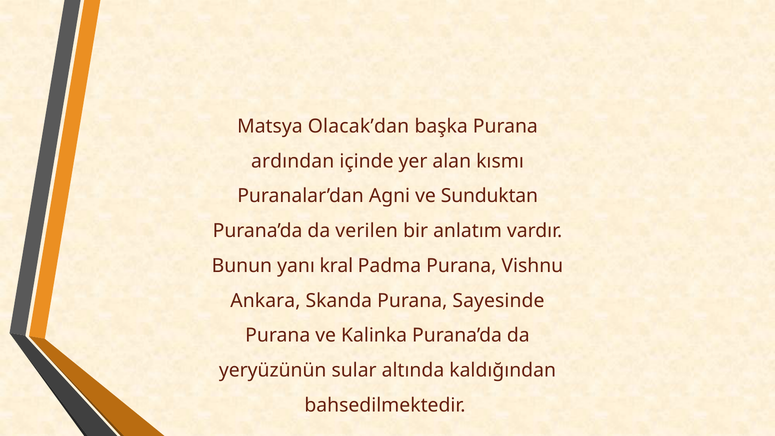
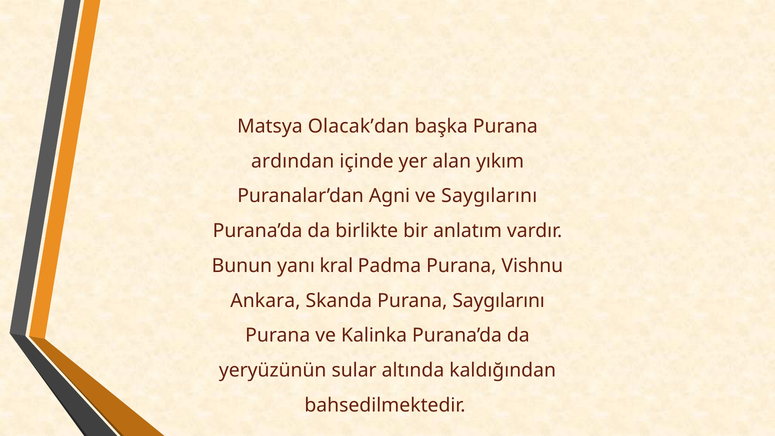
kısmı: kısmı -> yıkım (500, 161)
ve Sunduktan: Sunduktan -> Saygılarını (489, 196)
verilen: verilen -> birlikte (367, 231)
Purana Sayesinde: Sayesinde -> Saygılarını (499, 301)
